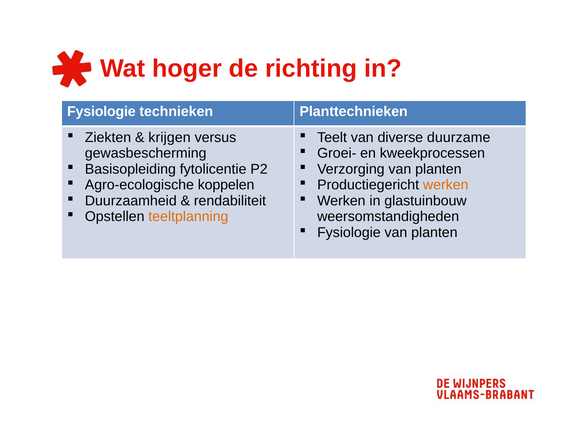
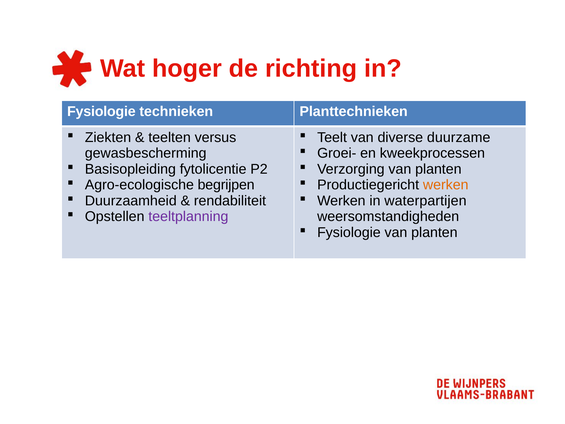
krijgen: krijgen -> teelten (170, 137)
koppelen: koppelen -> begrijpen (226, 185)
glastuinbouw: glastuinbouw -> waterpartijen (425, 201)
teeltplanning colour: orange -> purple (188, 216)
